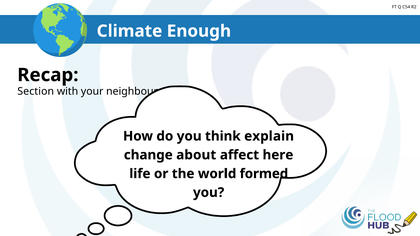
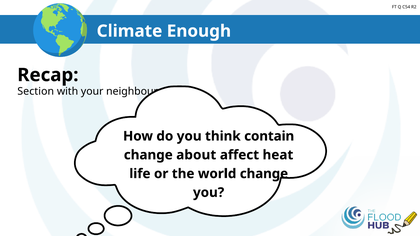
explain: explain -> contain (269, 136)
here: here -> heat (278, 155)
world formed: formed -> change (264, 174)
